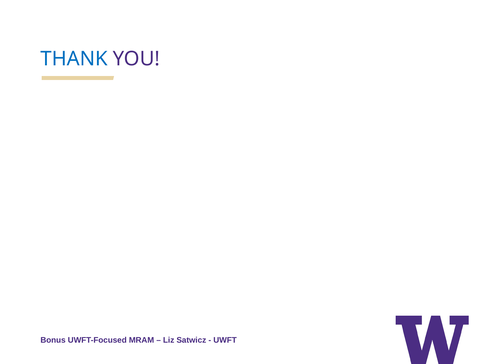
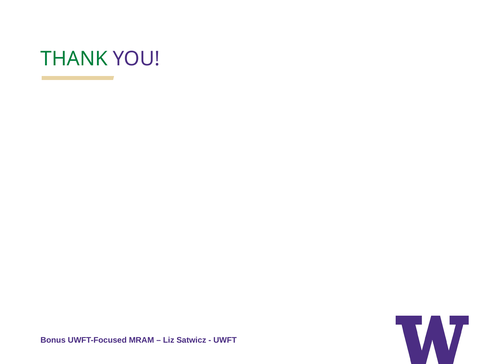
THANK colour: blue -> green (74, 59)
